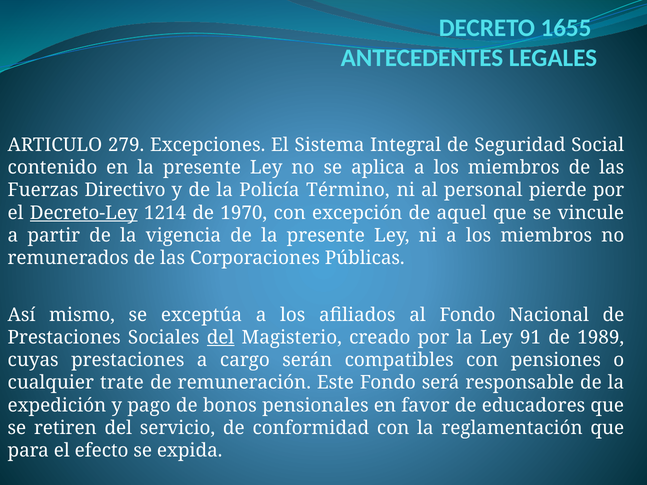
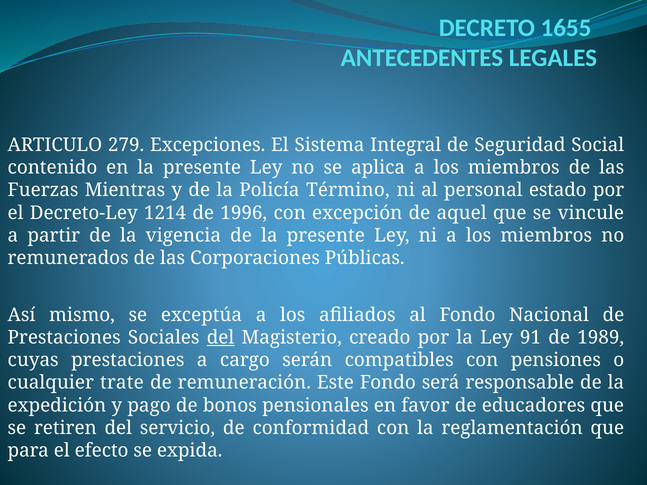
Directivo: Directivo -> Mientras (125, 190)
pierde: pierde -> estado (558, 190)
Decreto-Ley underline: present -> none (84, 213)
1970: 1970 -> 1996 (244, 213)
